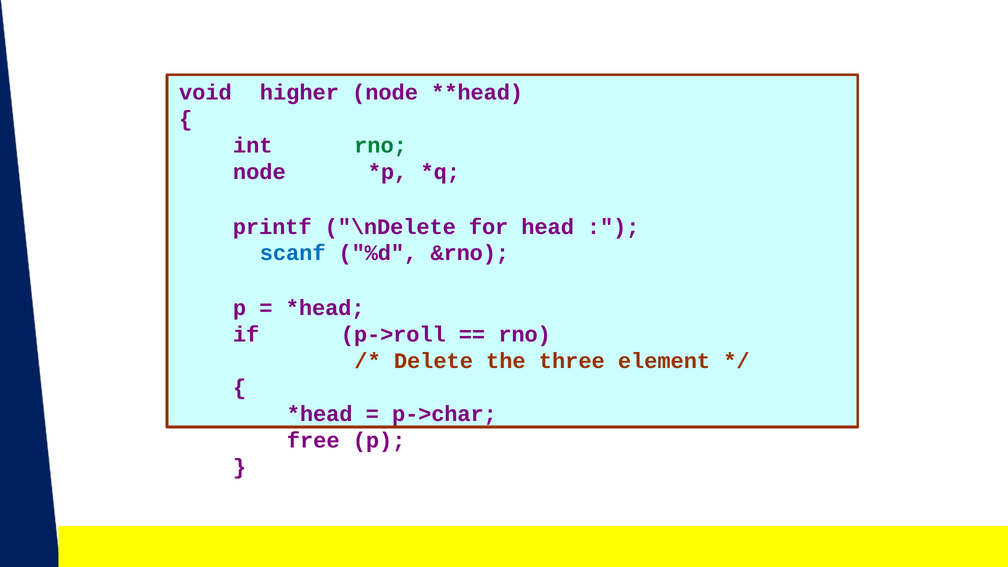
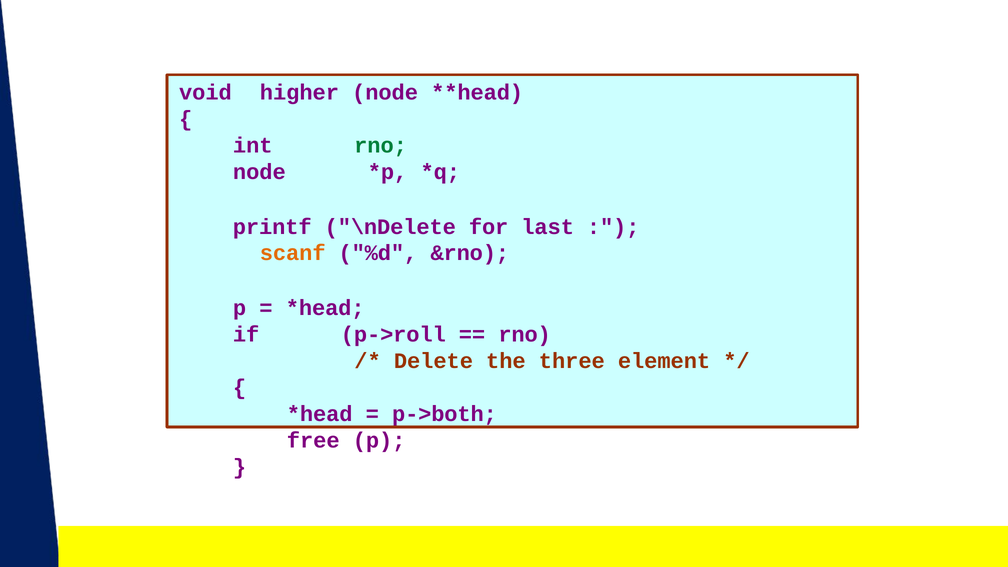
head: head -> last (548, 227)
scanf colour: blue -> orange (293, 253)
p->char: p->char -> p->both (444, 414)
